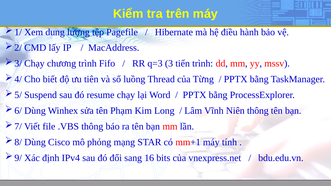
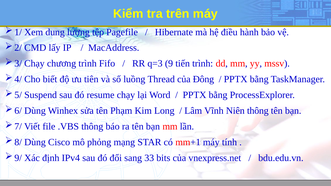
3: 3 -> 9 (169, 64)
Từng: Từng -> Đông (203, 79)
16: 16 -> 33 (149, 158)
